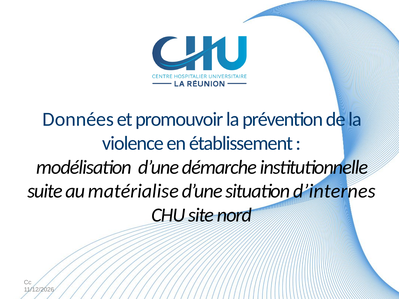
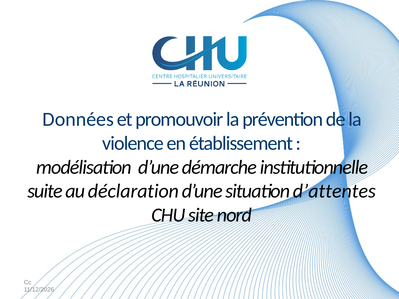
matérialise: matérialise -> déclaration (133, 191)
d’internes: d’internes -> d’attentes (334, 191)
